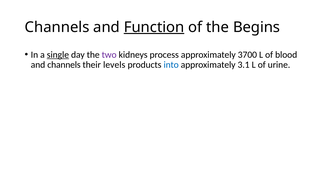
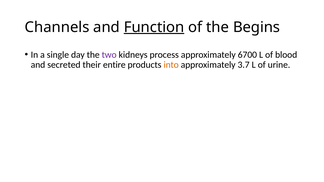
single underline: present -> none (58, 55)
3700: 3700 -> 6700 (247, 55)
and channels: channels -> secreted (64, 65)
levels: levels -> entire (114, 65)
into colour: blue -> orange (171, 65)
3.1: 3.1 -> 3.7 (244, 65)
